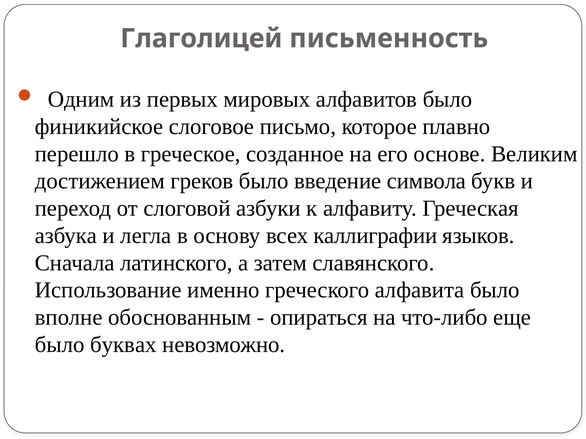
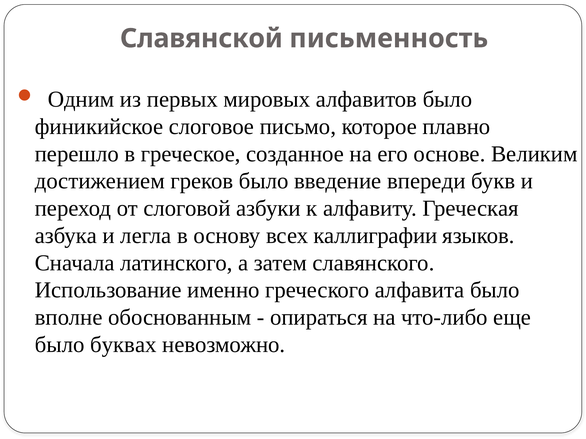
Глаголицей: Глаголицей -> Славянской (201, 39)
символа: символа -> впереди (426, 181)
